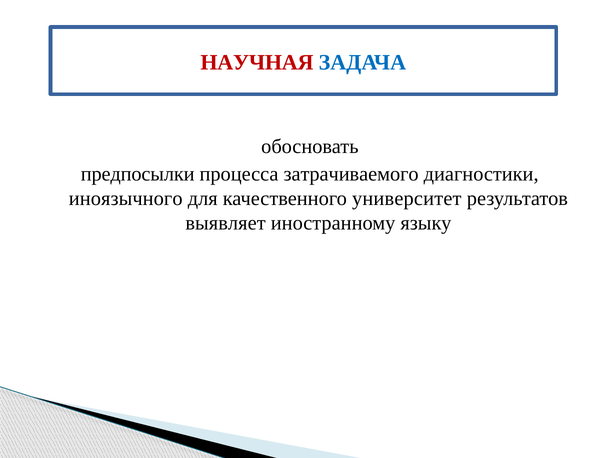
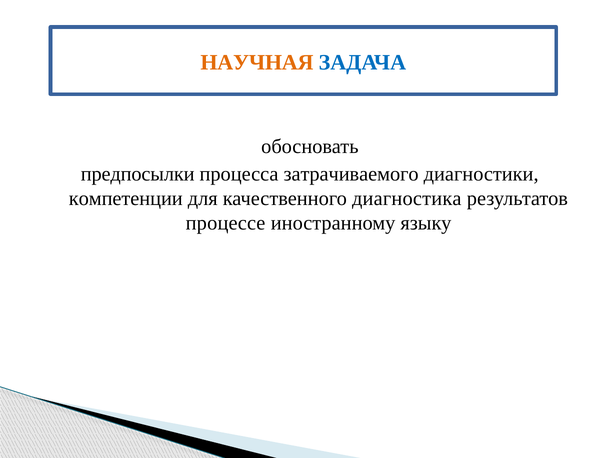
НАУЧНАЯ colour: red -> orange (257, 62)
иноязычного: иноязычного -> компетенции (126, 199)
университет: университет -> диагностика (407, 199)
выявляет: выявляет -> процессе (225, 223)
